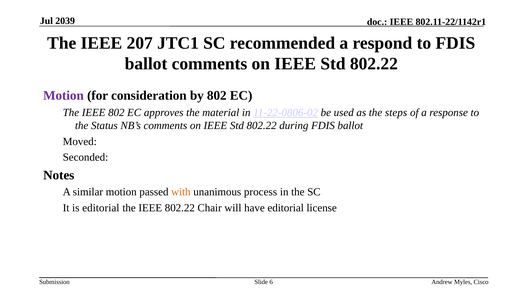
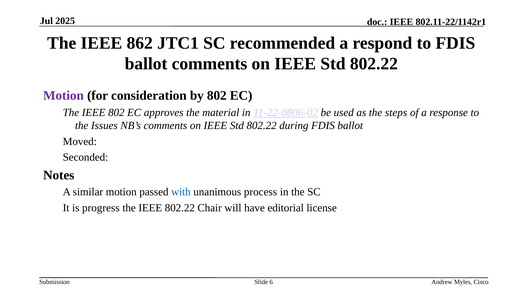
2039: 2039 -> 2025 (65, 21)
207: 207 -> 862 (140, 43)
Status: Status -> Issues (104, 126)
with colour: orange -> blue (181, 192)
is editorial: editorial -> progress (101, 208)
